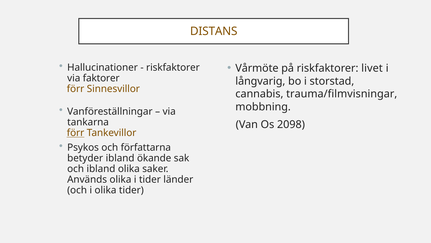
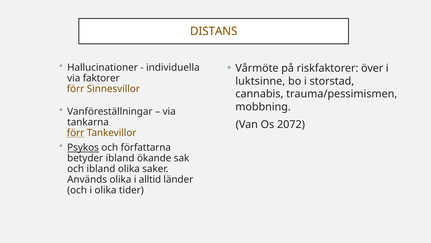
riskfaktorer: riskfaktorer -> individuella (173, 67)
livet: livet -> över (372, 68)
långvarig: långvarig -> luktsinne (260, 81)
trauma/filmvisningar: trauma/filmvisningar -> trauma/pessimismen (342, 94)
2098: 2098 -> 2072 (291, 124)
Psykos underline: none -> present (83, 147)
i tider: tider -> alltid (150, 179)
